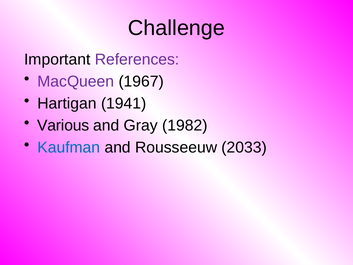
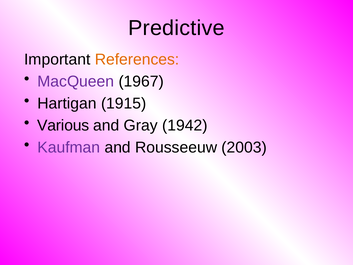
Challenge: Challenge -> Predictive (176, 28)
References colour: purple -> orange (137, 59)
1941: 1941 -> 1915 (124, 103)
1982: 1982 -> 1942 (185, 125)
Kaufman colour: blue -> purple (69, 147)
2033: 2033 -> 2003 (244, 147)
